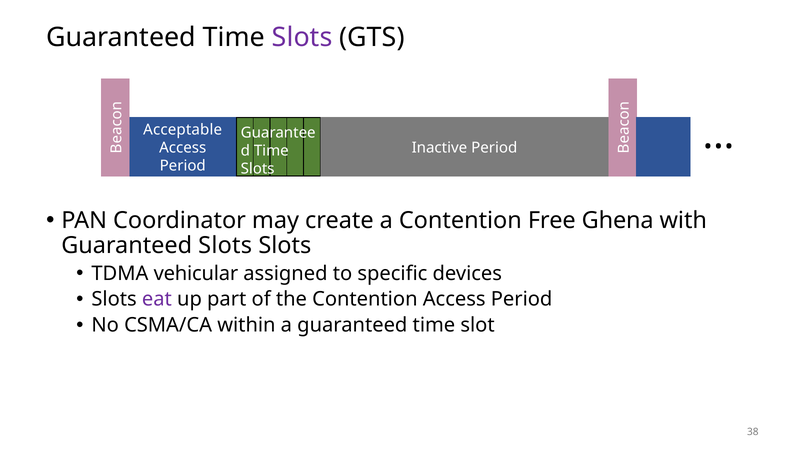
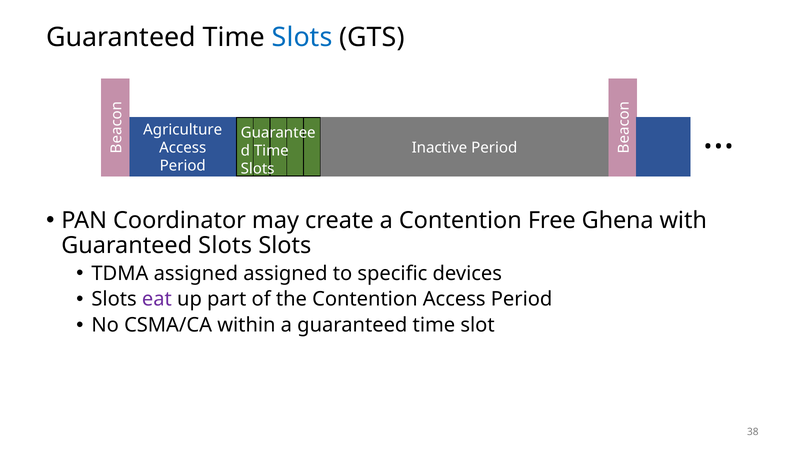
Slots colour: purple -> blue (302, 38)
Acceptable: Acceptable -> Agriculture (183, 130)
TDMA vehicular: vehicular -> assigned (196, 273)
